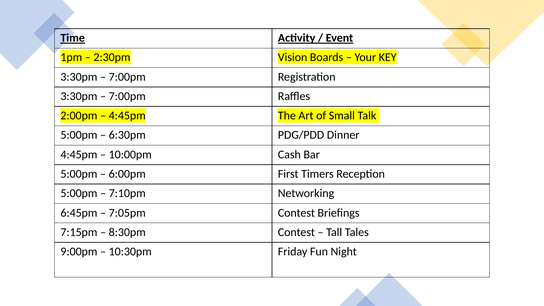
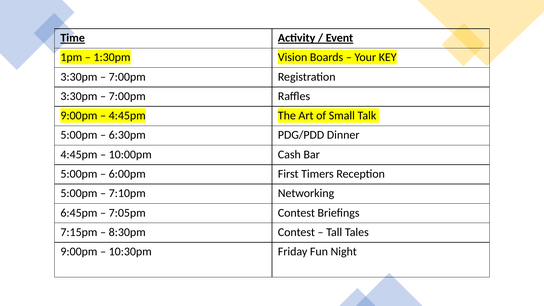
2:30pm: 2:30pm -> 1:30pm (112, 57)
2:00pm: 2:00pm -> 9:00pm (79, 116)
